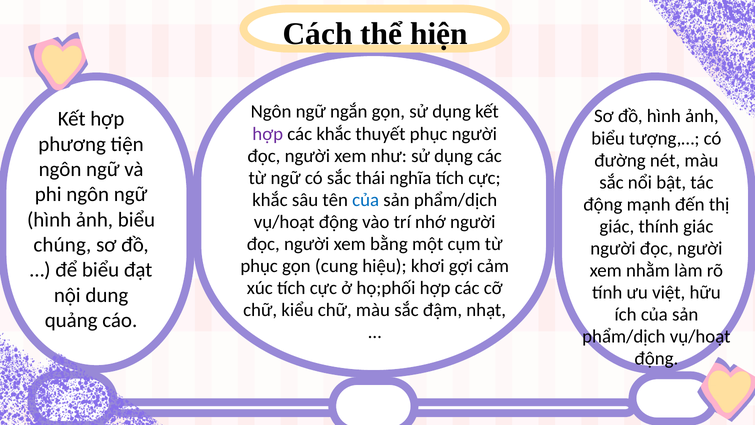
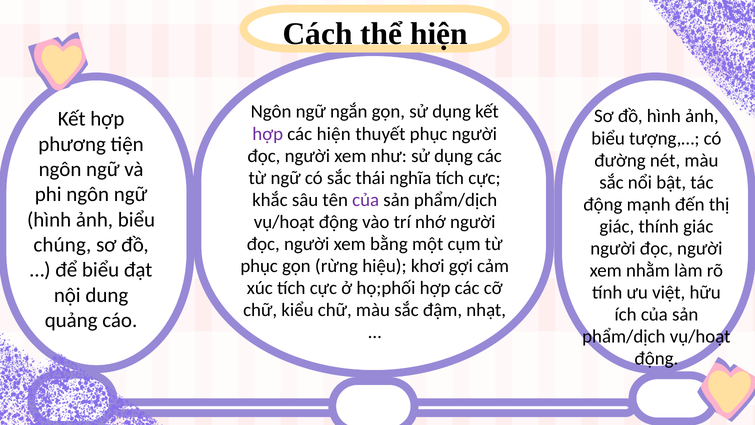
các khắc: khắc -> hiện (334, 134)
của colour: blue -> purple (366, 200)
cung: cung -> rừng (336, 266)
